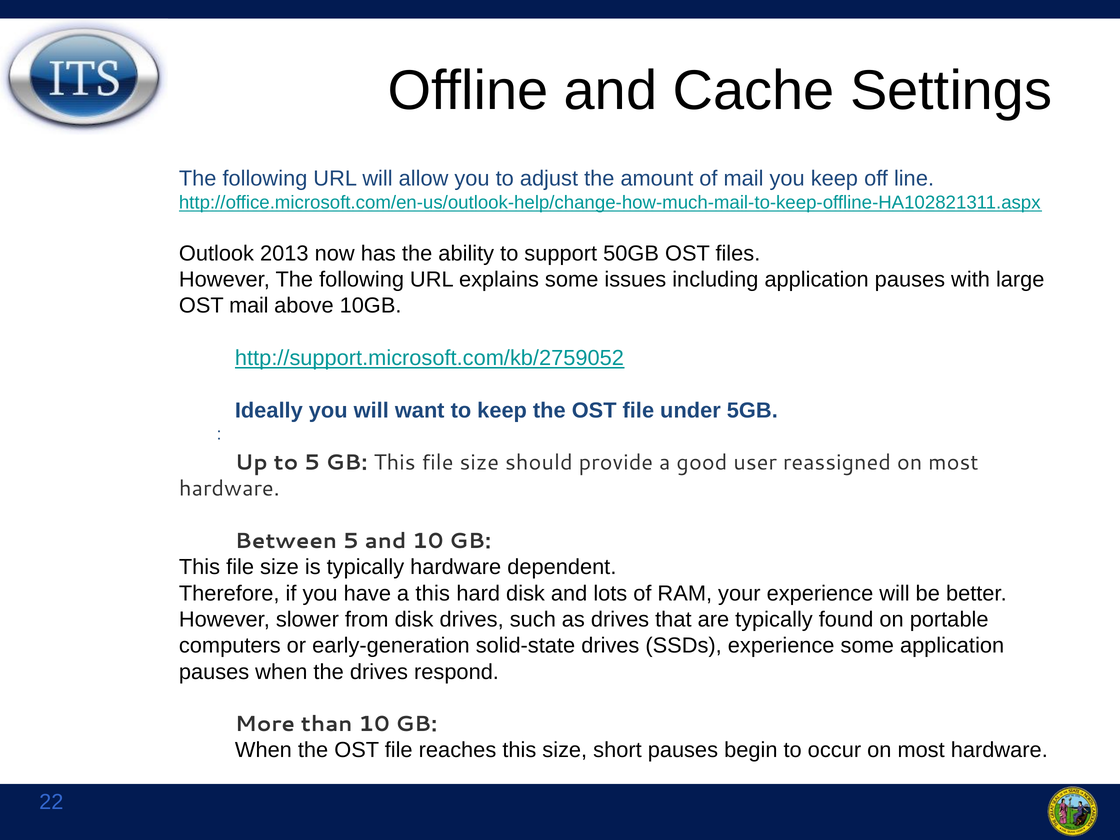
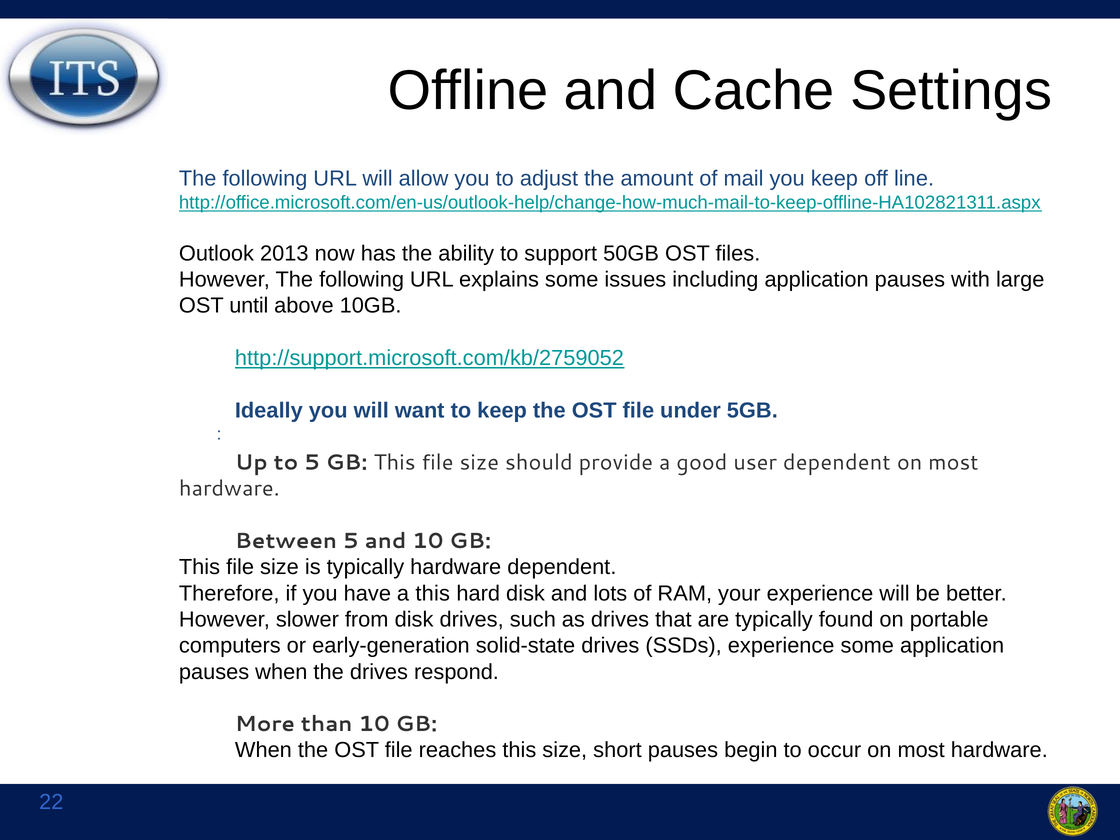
OST mail: mail -> until (249, 306)
user reassigned: reassigned -> dependent (837, 463)
